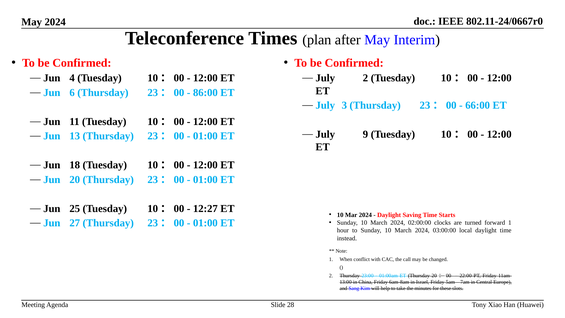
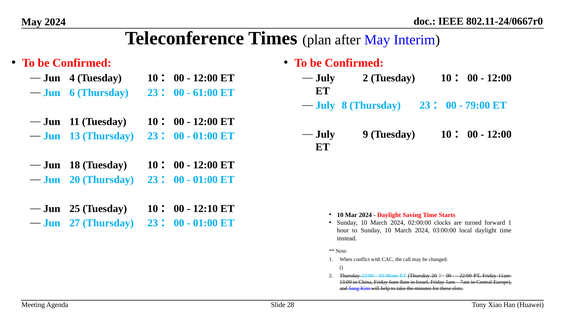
86:00: 86:00 -> 61:00 (205, 93)
3: 3 -> 8 (344, 105)
66:00: 66:00 -> 79:00 (478, 105)
12:27: 12:27 -> 12:10 (205, 208)
